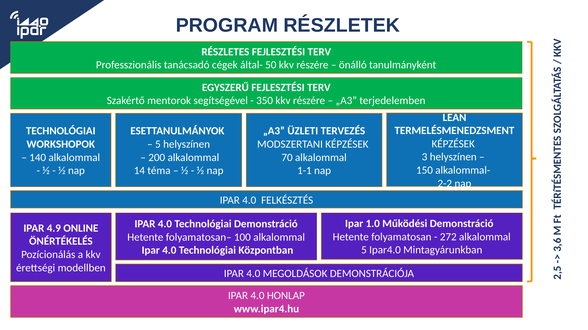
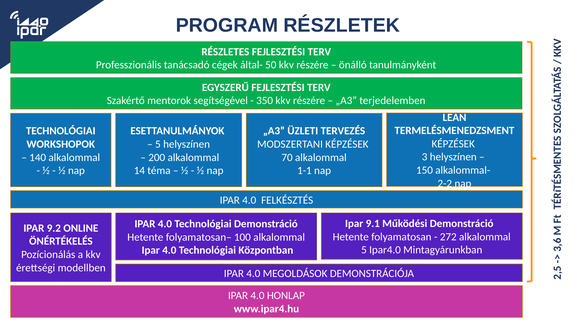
1.0: 1.0 -> 9.1 (373, 224)
4.9: 4.9 -> 9.2 (54, 229)
